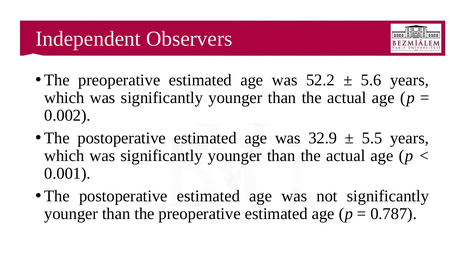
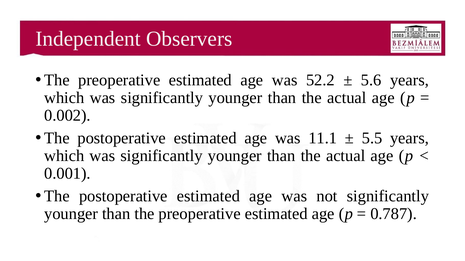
32.9: 32.9 -> 11.1 (323, 138)
